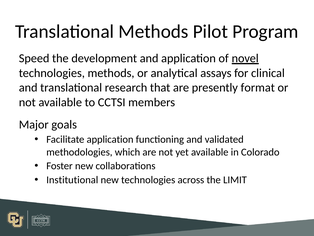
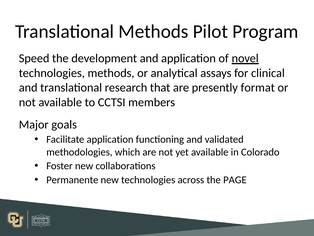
Institutional: Institutional -> Permanente (72, 180)
LIMIT: LIMIT -> PAGE (235, 180)
